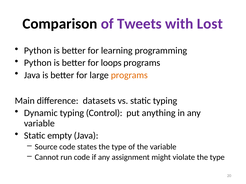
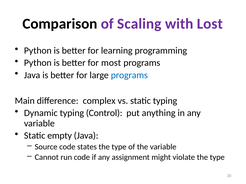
Tweets: Tweets -> Scaling (139, 24)
loops: loops -> most (111, 63)
programs colour: orange -> blue (129, 75)
datasets: datasets -> complex (99, 101)
